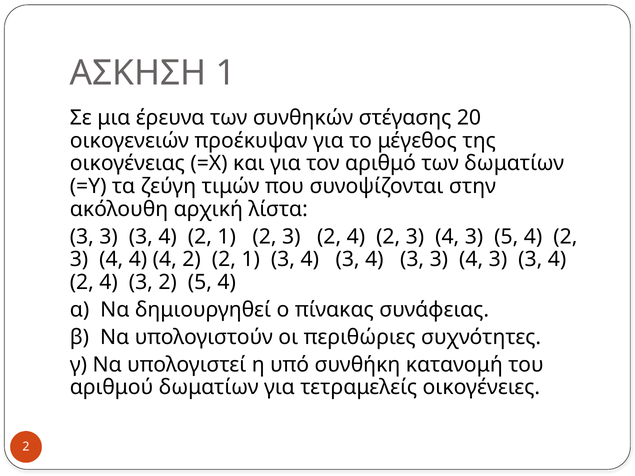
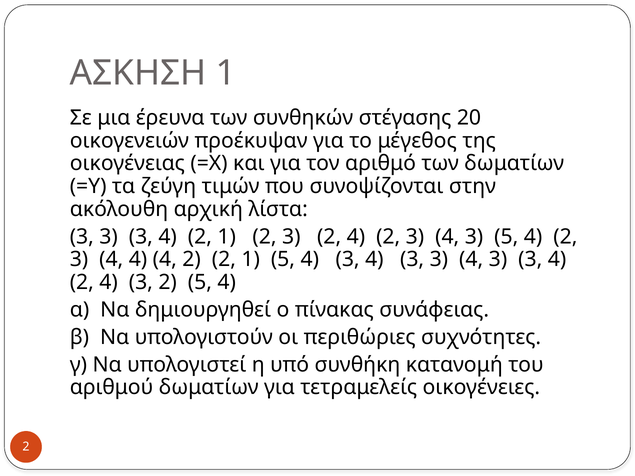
1 3: 3 -> 5 (283, 260)
